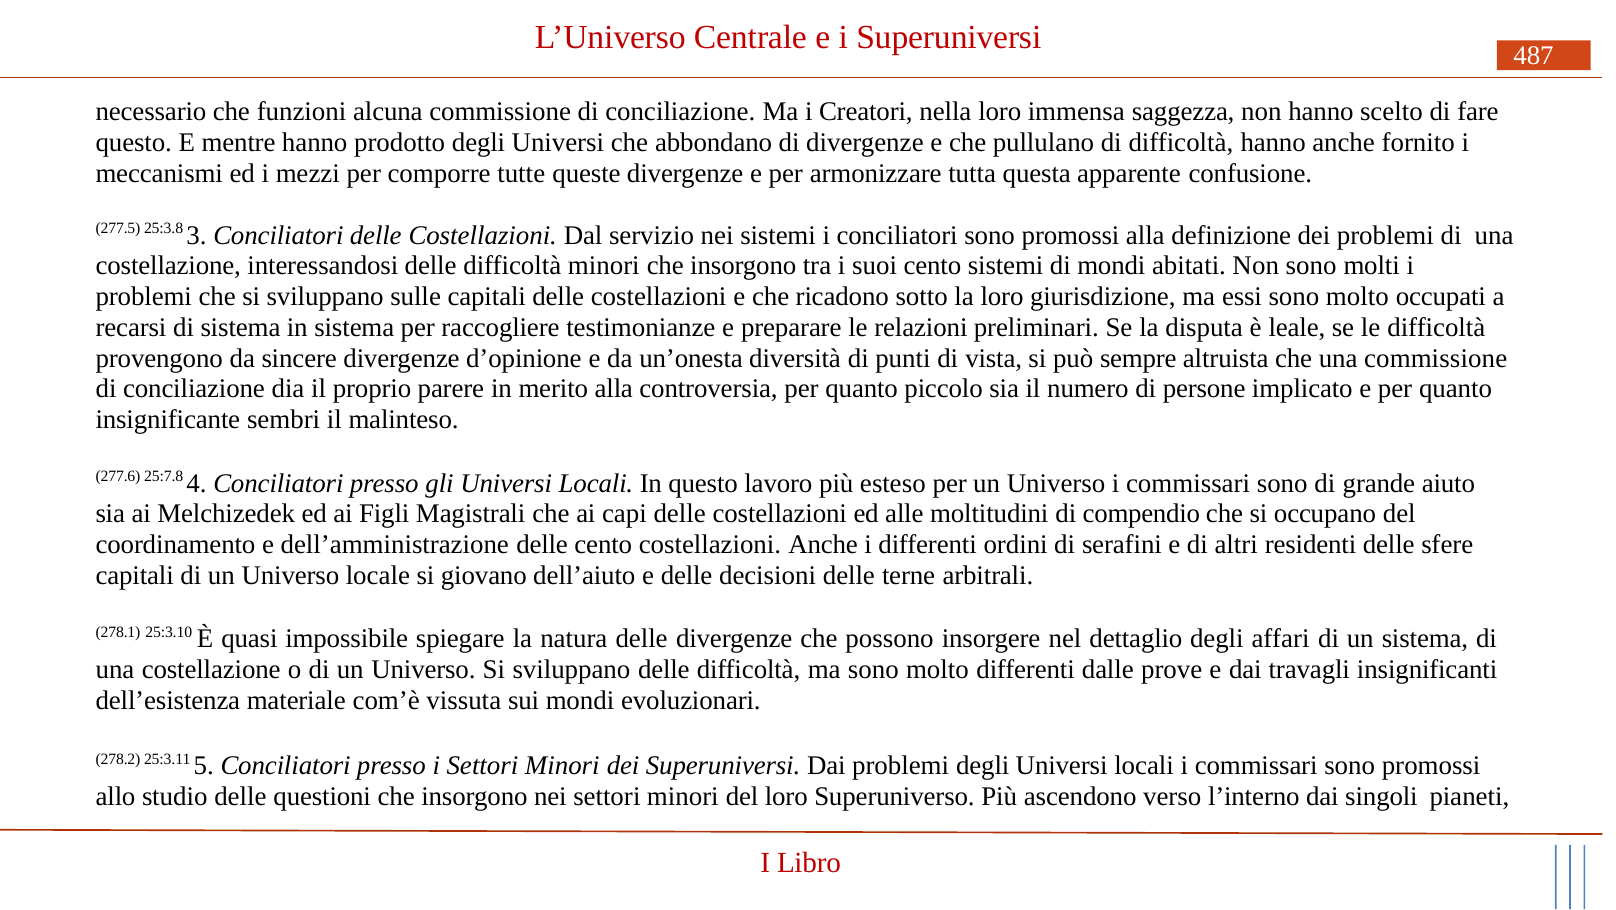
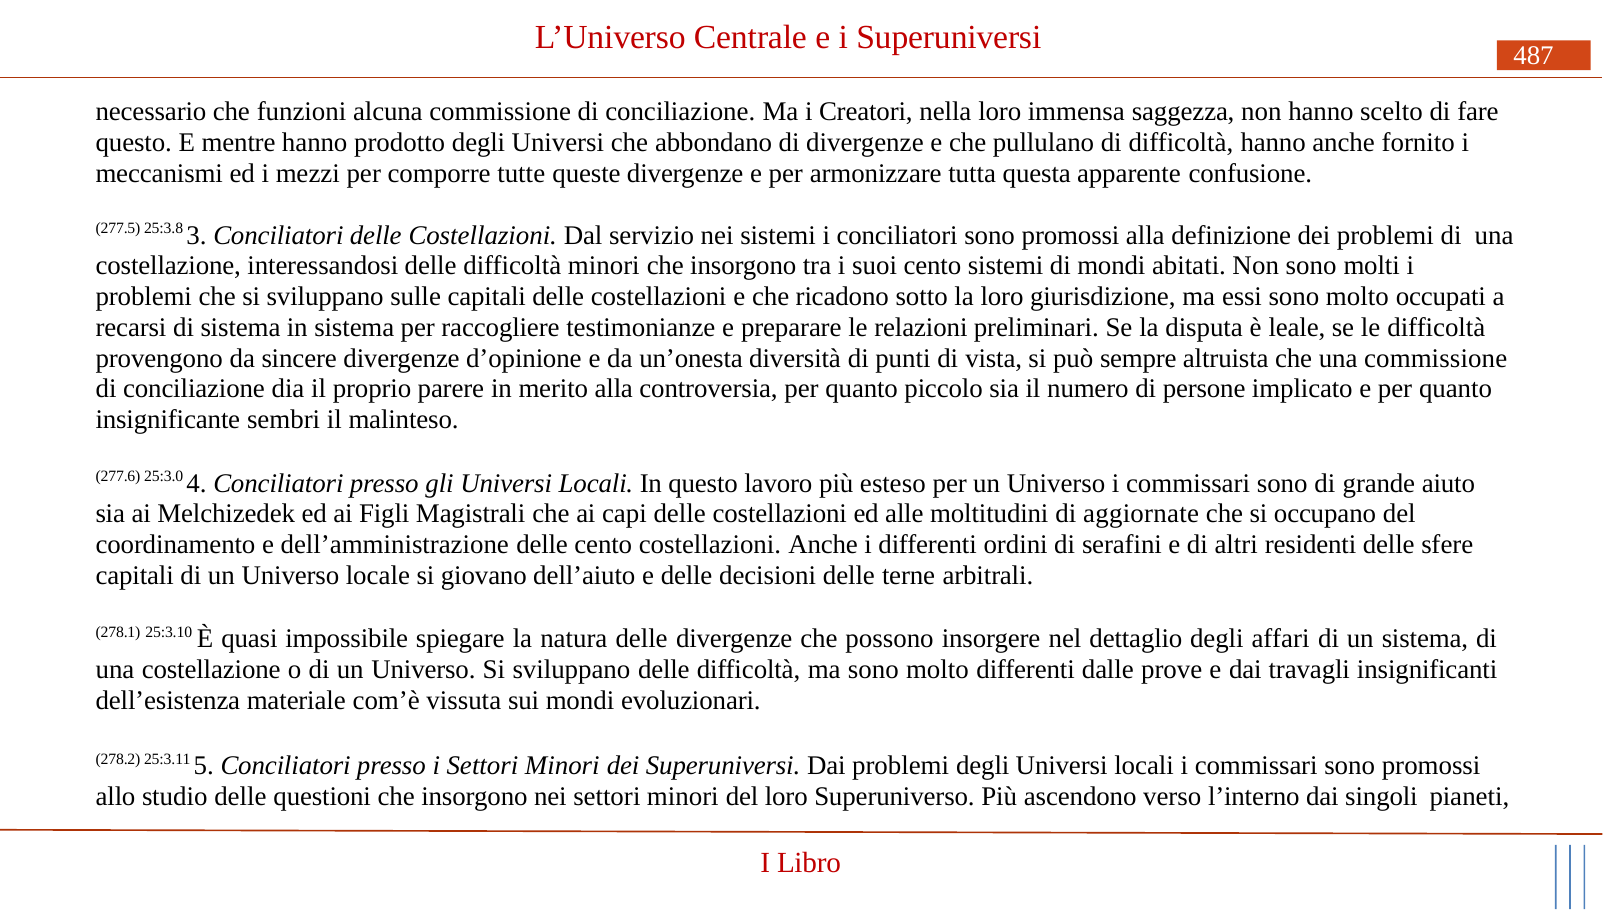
25:7.8: 25:7.8 -> 25:3.0 (164, 477)
compendio: compendio -> aggiornate (1141, 514)
